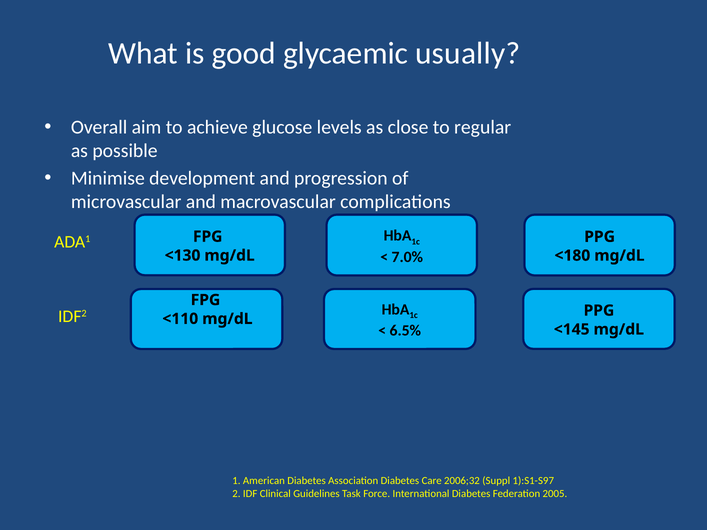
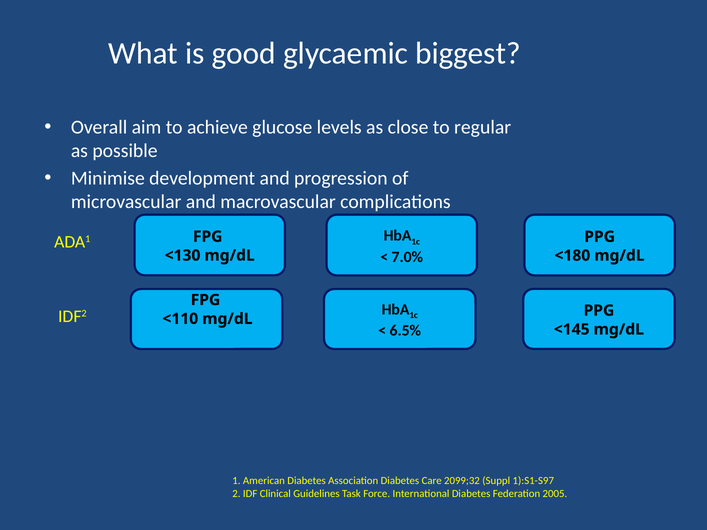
usually: usually -> biggest (468, 53)
2006;32: 2006;32 -> 2099;32 (462, 481)
